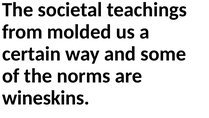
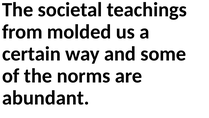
wineskins: wineskins -> abundant (46, 97)
